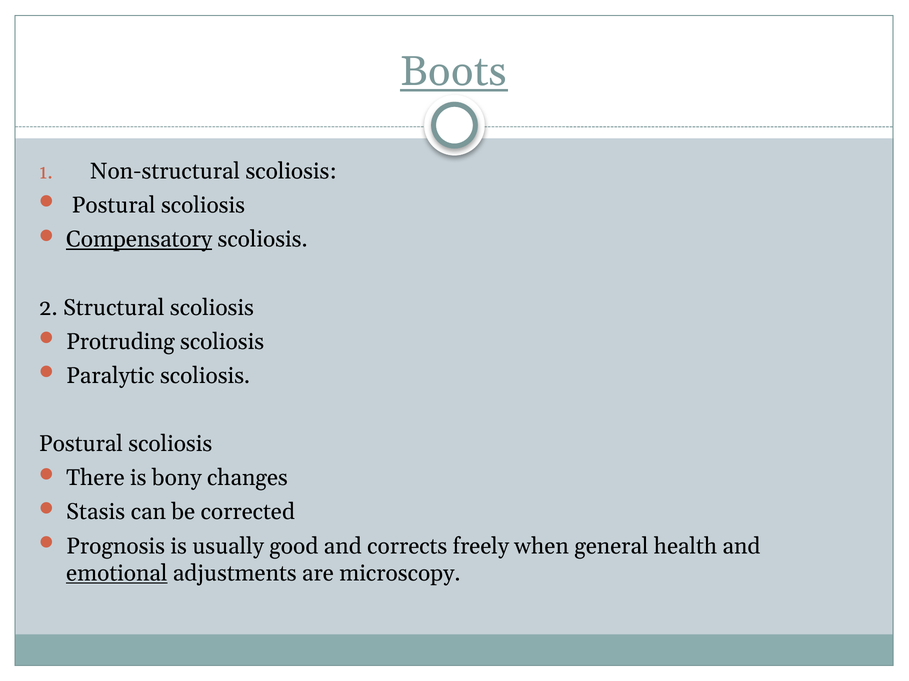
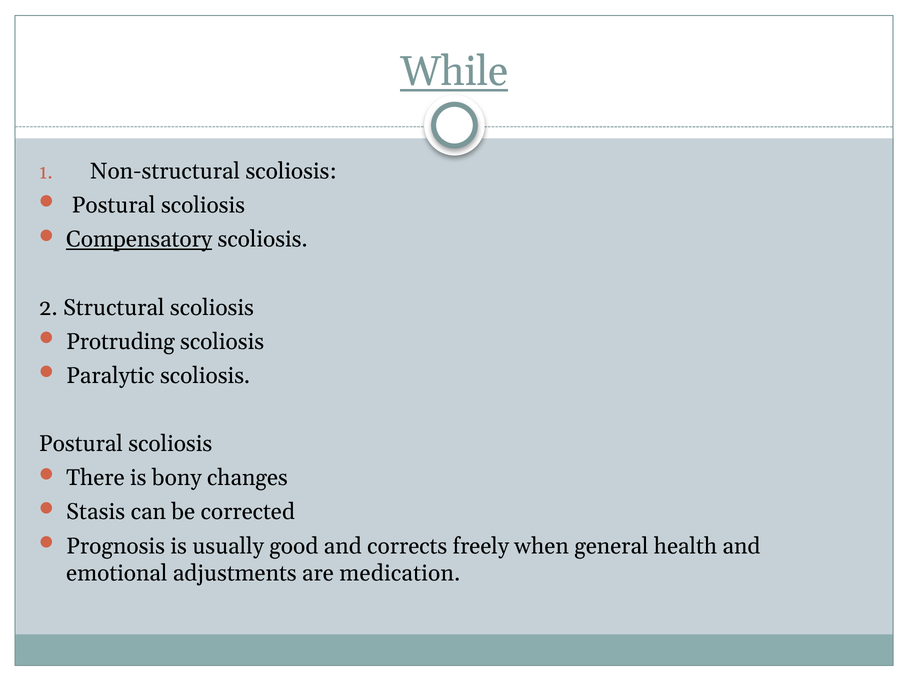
Boots: Boots -> While (454, 72)
emotional underline: present -> none (117, 574)
microscopy: microscopy -> medication (400, 574)
